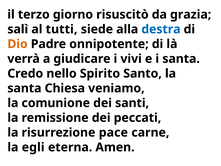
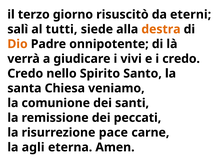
grazia: grazia -> eterni (191, 14)
destra colour: blue -> orange (161, 29)
i santa: santa -> credo (181, 59)
egli: egli -> agli (33, 147)
